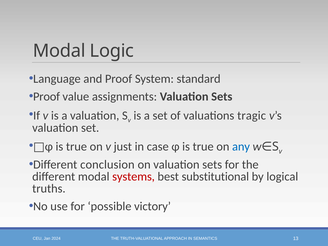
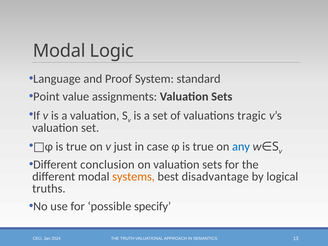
Proof: Proof -> Point (46, 97)
systems colour: red -> orange (134, 177)
substitutional: substitutional -> disadvantage (215, 177)
victory: victory -> specify (153, 206)
